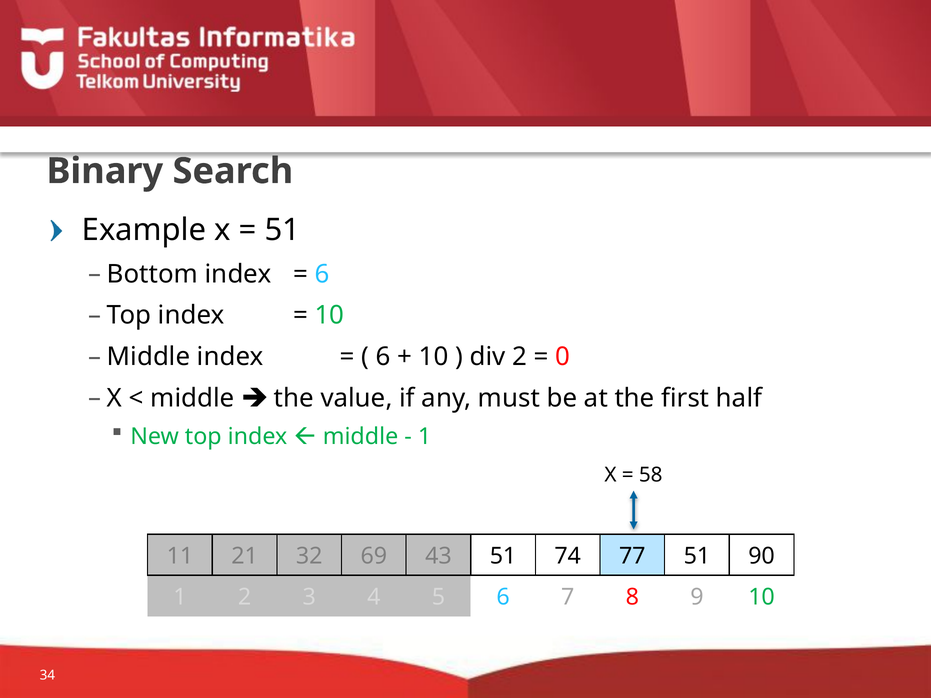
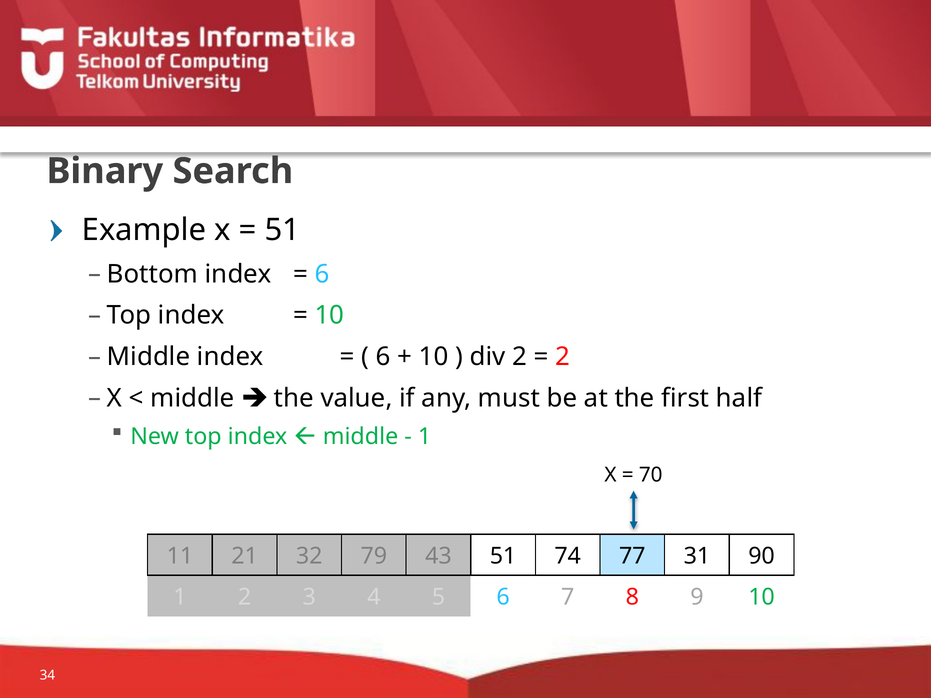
0: 0 -> 2 (563, 357)
58: 58 -> 70 (651, 475)
69: 69 -> 79 (374, 556)
77 51: 51 -> 31 (697, 556)
